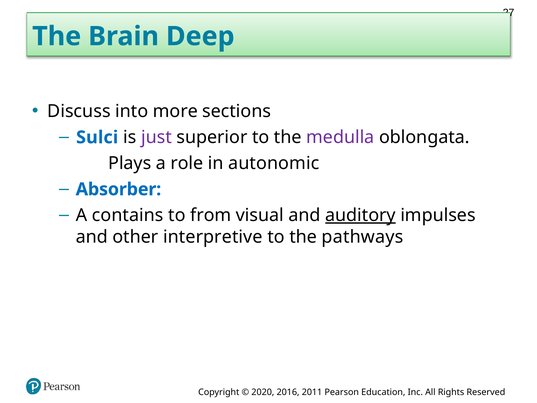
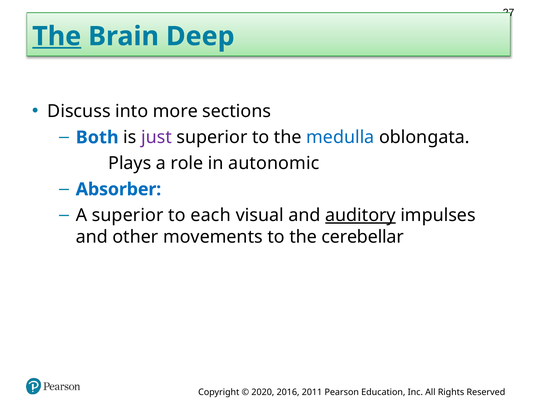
The underline: none -> present (57, 36)
Sulci: Sulci -> Both (97, 137)
medulla colour: purple -> blue (340, 137)
A contains: contains -> superior (128, 215)
from: from -> each (211, 215)
interpretive: interpretive -> movements (213, 237)
pathways: pathways -> cerebellar (363, 237)
